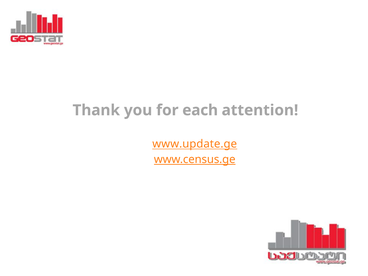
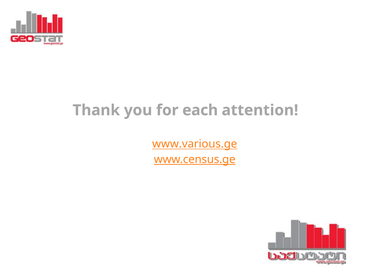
www.update.ge: www.update.ge -> www.various.ge (195, 144)
